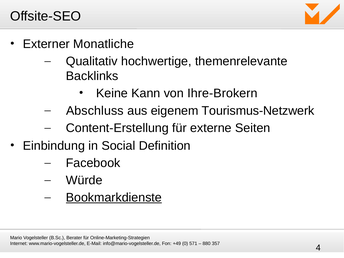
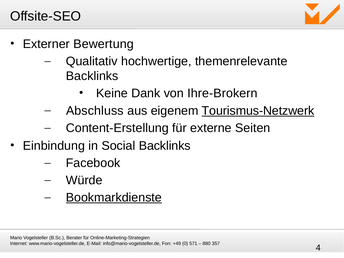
Monatliche: Monatliche -> Bewertung (104, 44)
Kann: Kann -> Dank (146, 93)
Tourismus-Netzwerk underline: none -> present (258, 111)
Social Definition: Definition -> Backlinks (165, 146)
